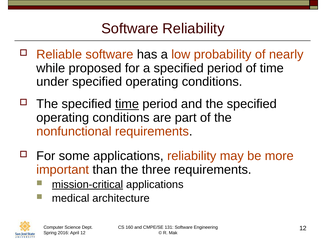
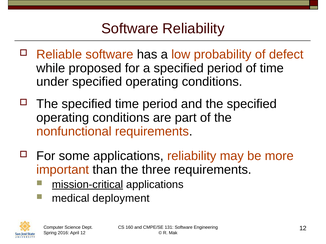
nearly: nearly -> defect (286, 55)
time underline: present -> none (127, 104)
architecture: architecture -> deployment (121, 199)
